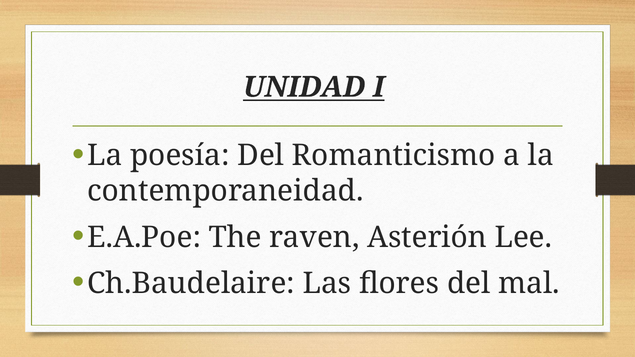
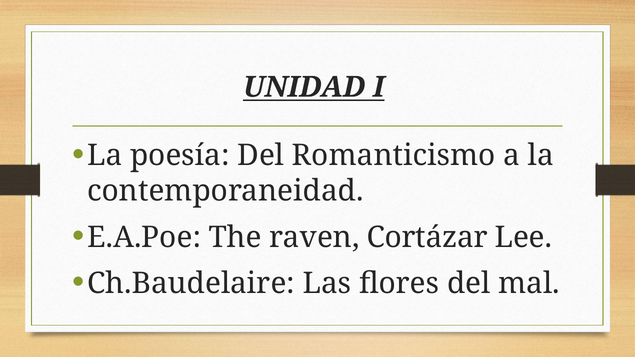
Asterión: Asterión -> Cortázar (427, 237)
